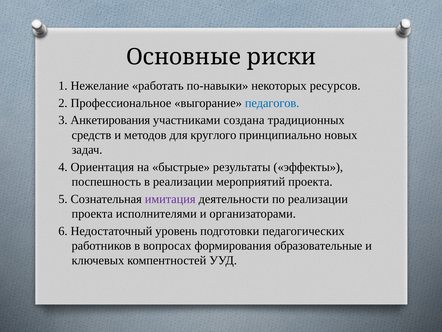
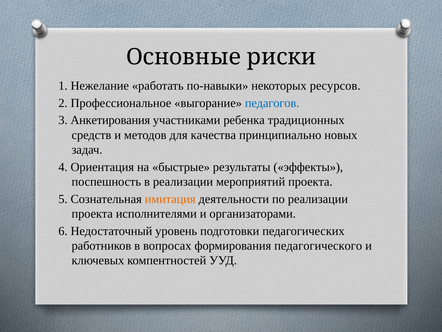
создана: создана -> ребенка (244, 120)
круглого: круглого -> качества (213, 135)
имитация colour: purple -> orange (170, 199)
образовательные: образовательные -> педагогического (318, 245)
